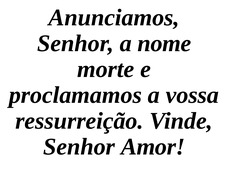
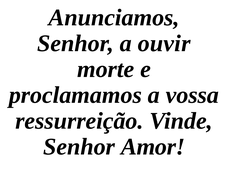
nome: nome -> ouvir (164, 43)
